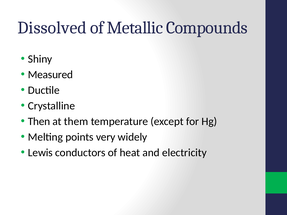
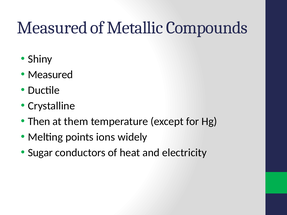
Dissolved: Dissolved -> Measured (52, 28)
very: very -> ions (106, 137)
Lewis: Lewis -> Sugar (40, 153)
